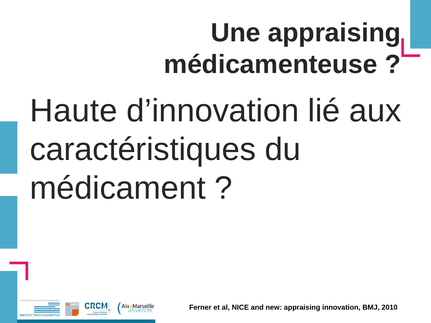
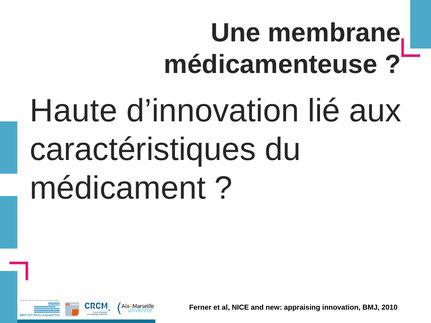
Une appraising: appraising -> membrane (334, 33)
